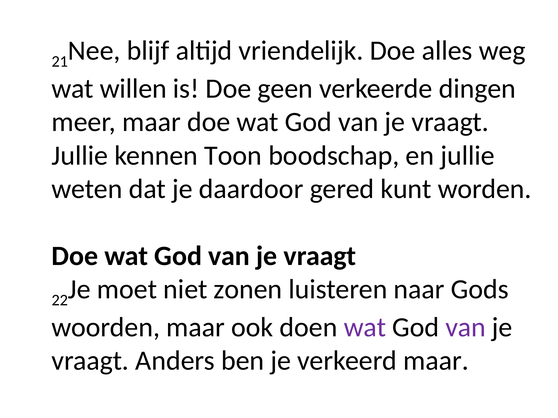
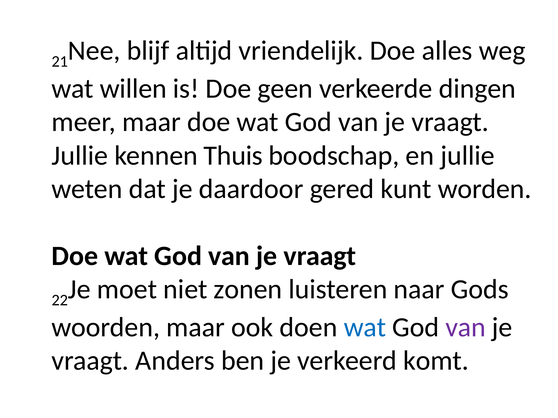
Toon: Toon -> Thuis (233, 156)
wat colour: purple -> blue (365, 328)
verkeerd maar: maar -> komt (436, 361)
